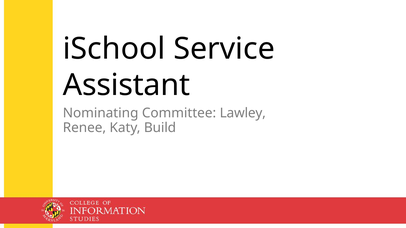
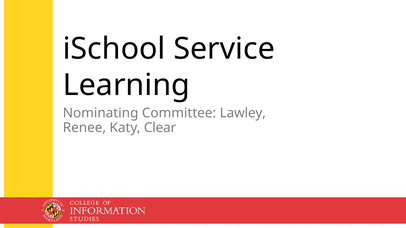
Assistant: Assistant -> Learning (126, 85)
Build: Build -> Clear (160, 128)
